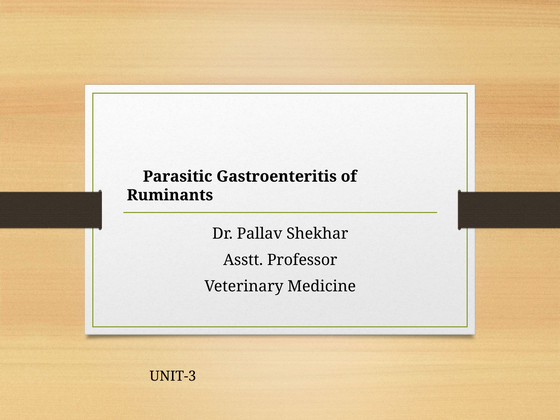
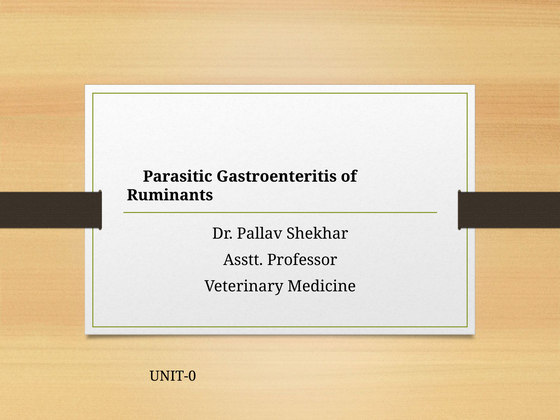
UNIT-3: UNIT-3 -> UNIT-0 (173, 376)
